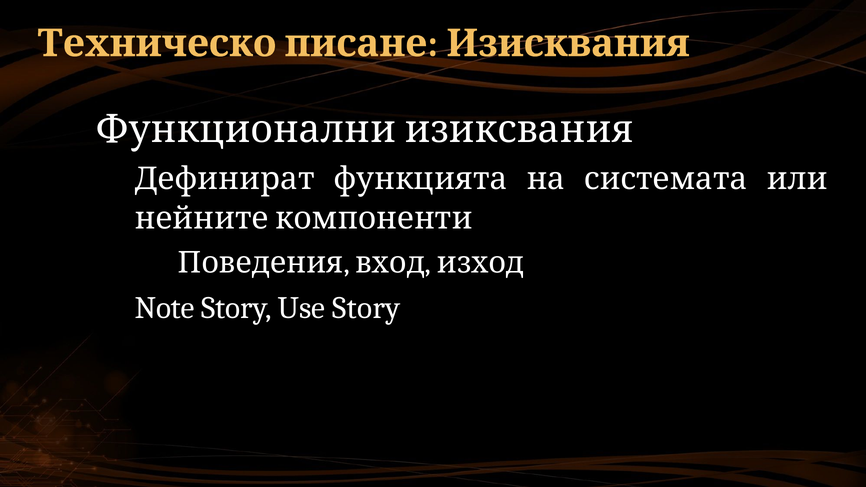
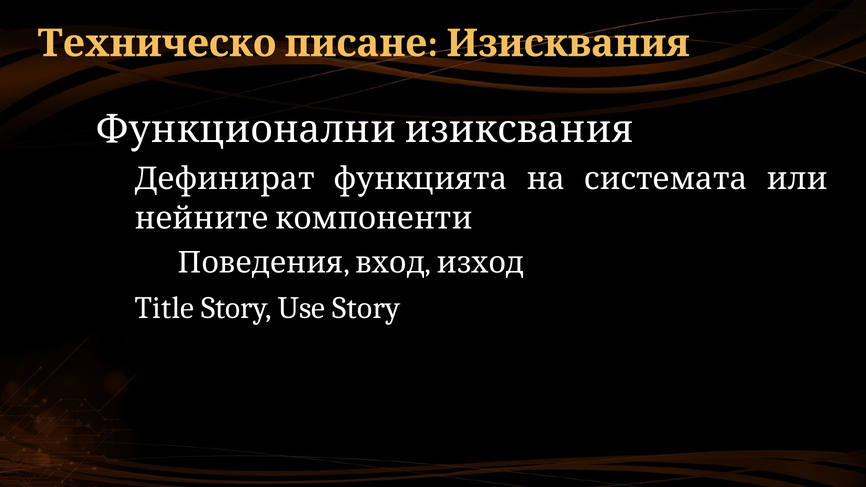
Note: Note -> Title (164, 308)
